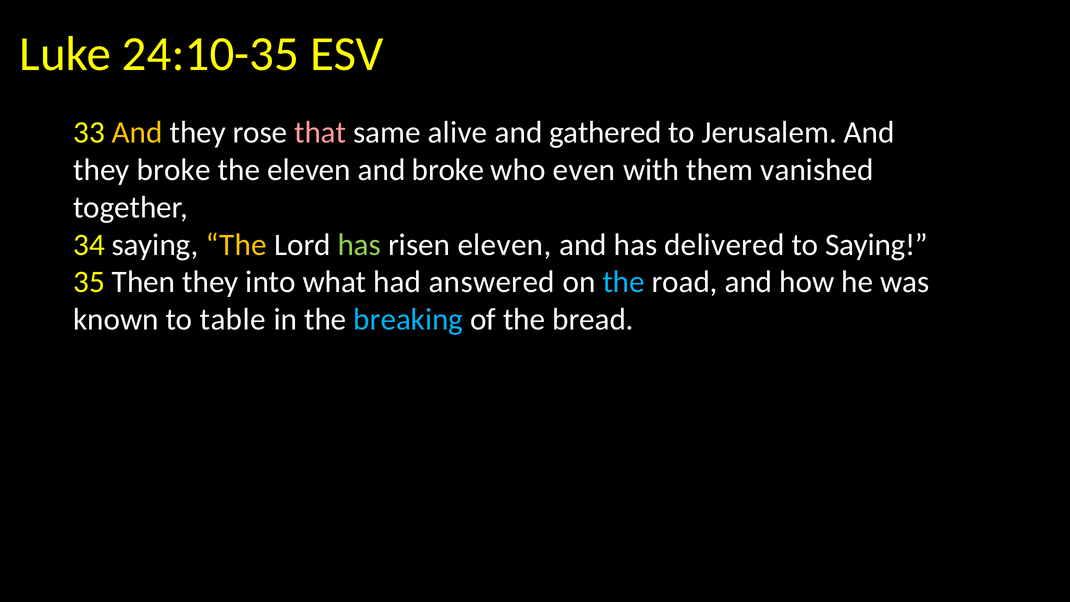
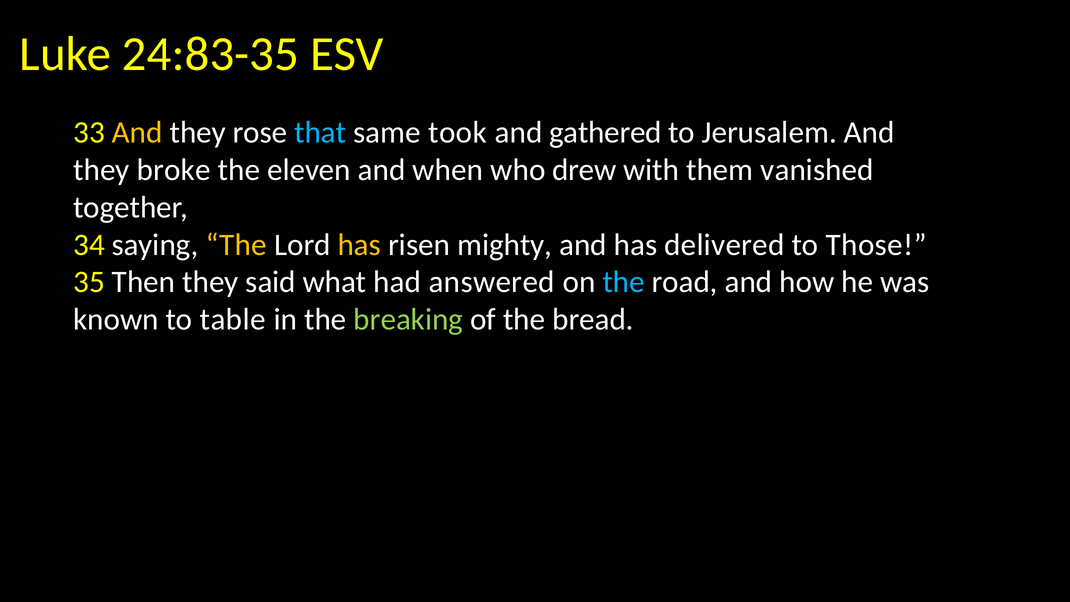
24:10-35: 24:10-35 -> 24:83-35 (211, 54)
that colour: pink -> light blue (320, 132)
alive: alive -> took (458, 132)
and broke: broke -> when (448, 170)
even: even -> drew (584, 170)
has colour: light green -> yellow (359, 245)
risen eleven: eleven -> mighty (505, 245)
to Saying: Saying -> Those (876, 245)
into: into -> said (271, 282)
breaking colour: light blue -> light green (408, 320)
